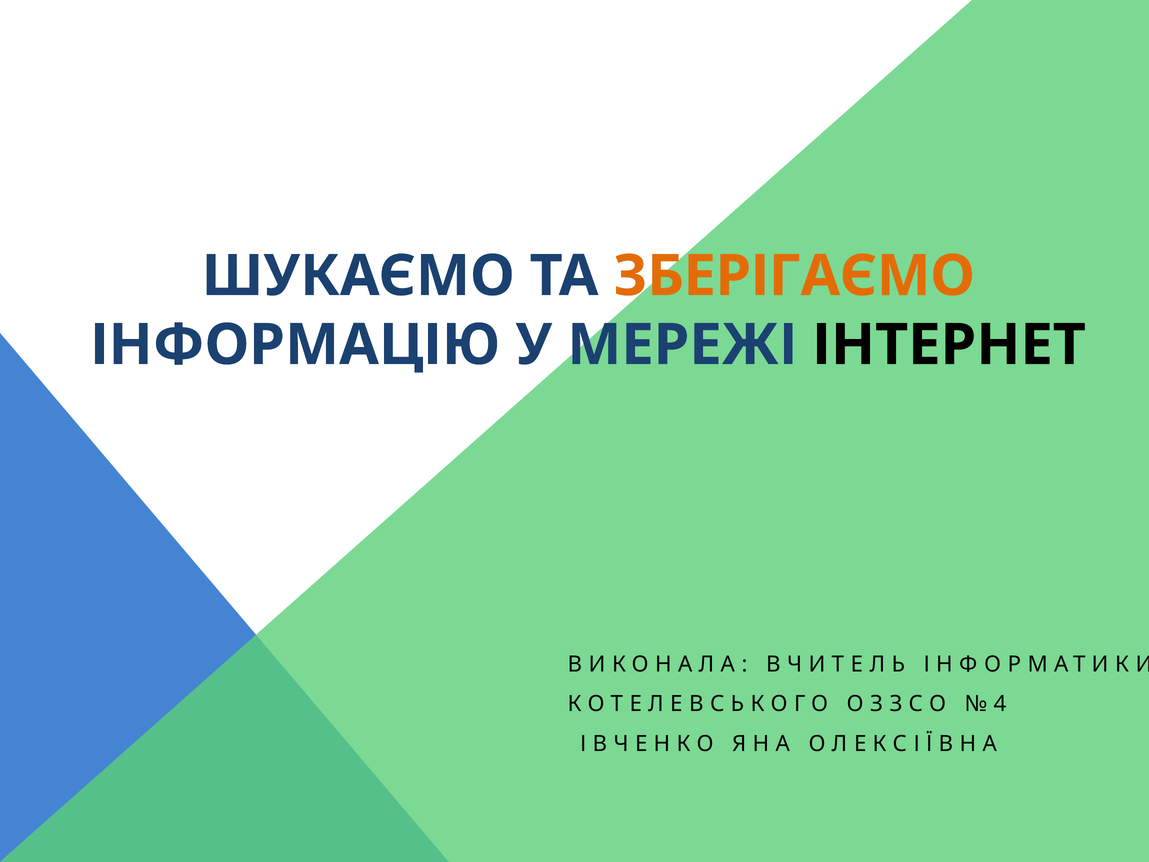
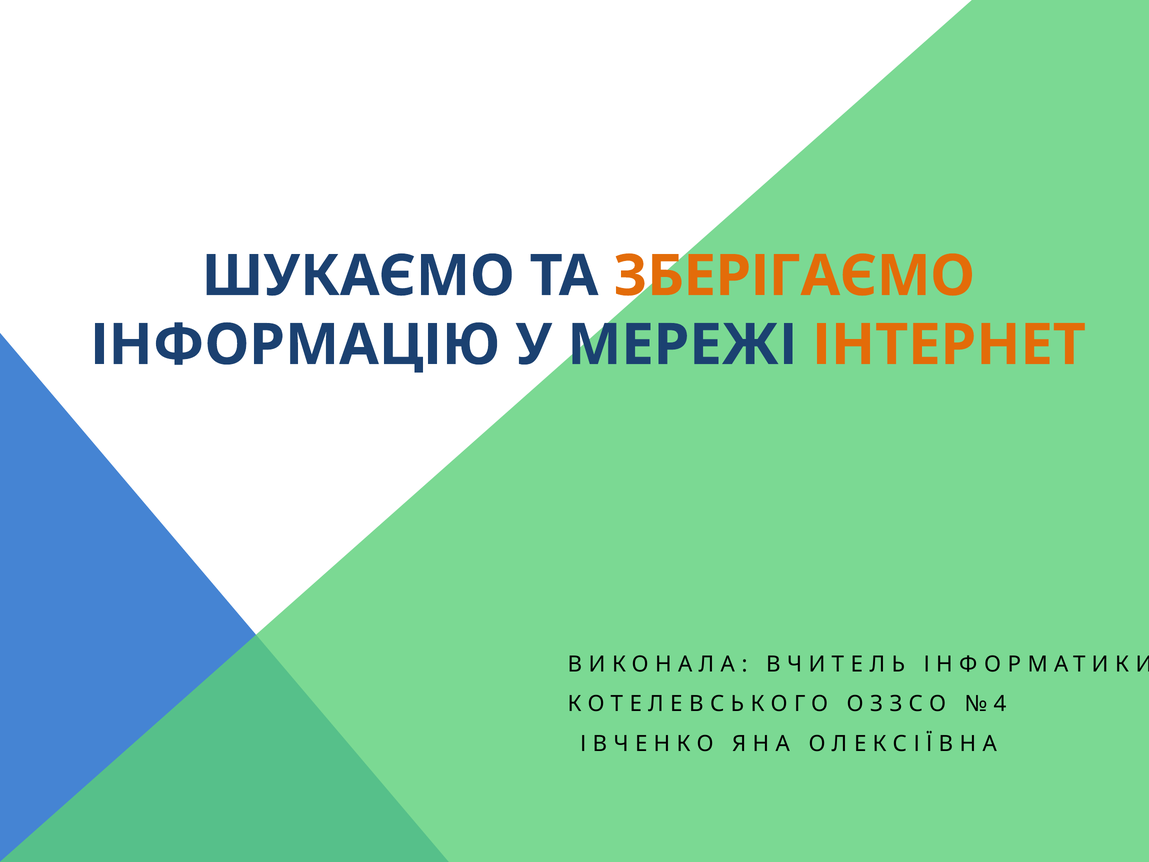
ІНТЕРНЕТ colour: black -> orange (949, 345)
